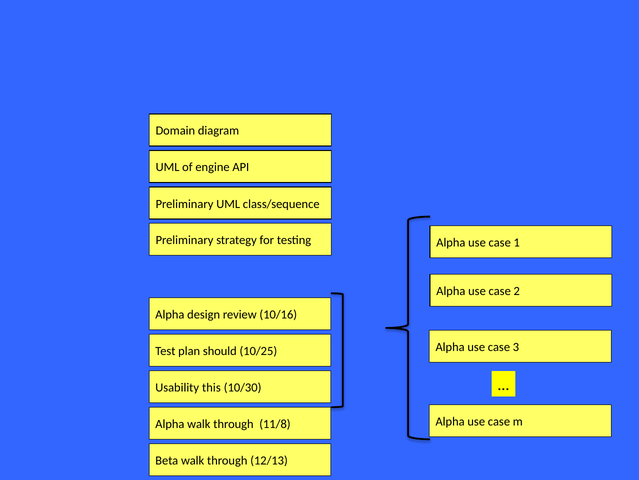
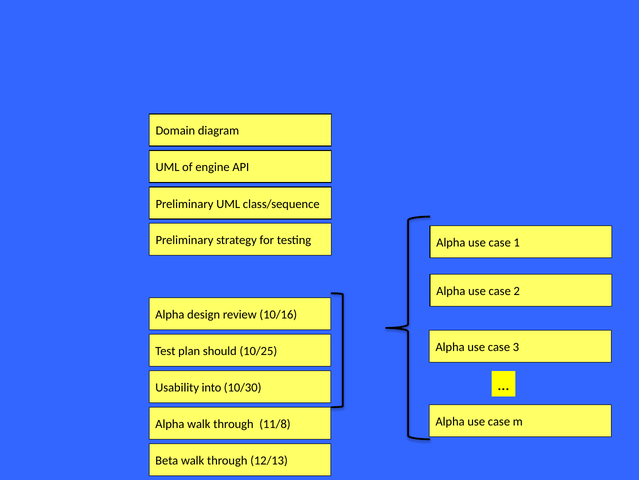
this: this -> into (212, 387)
